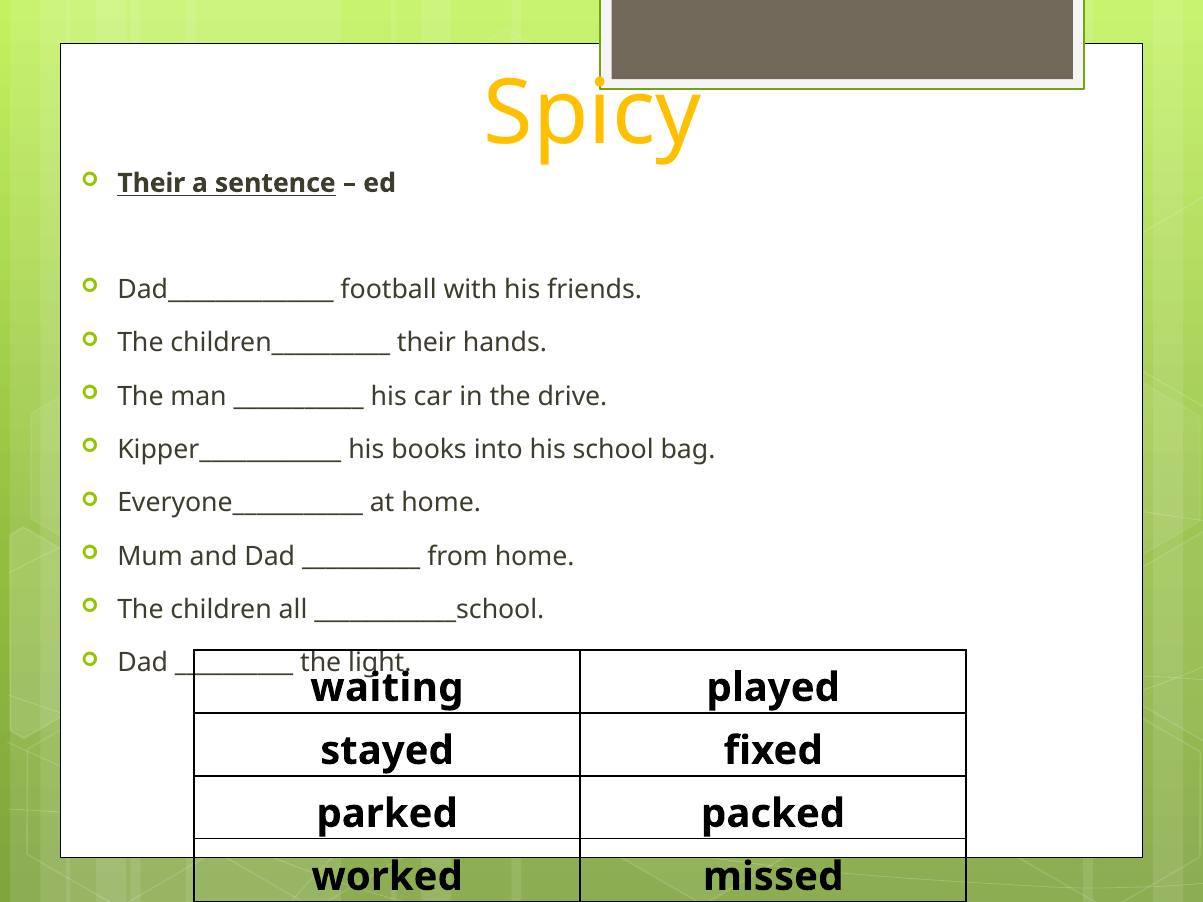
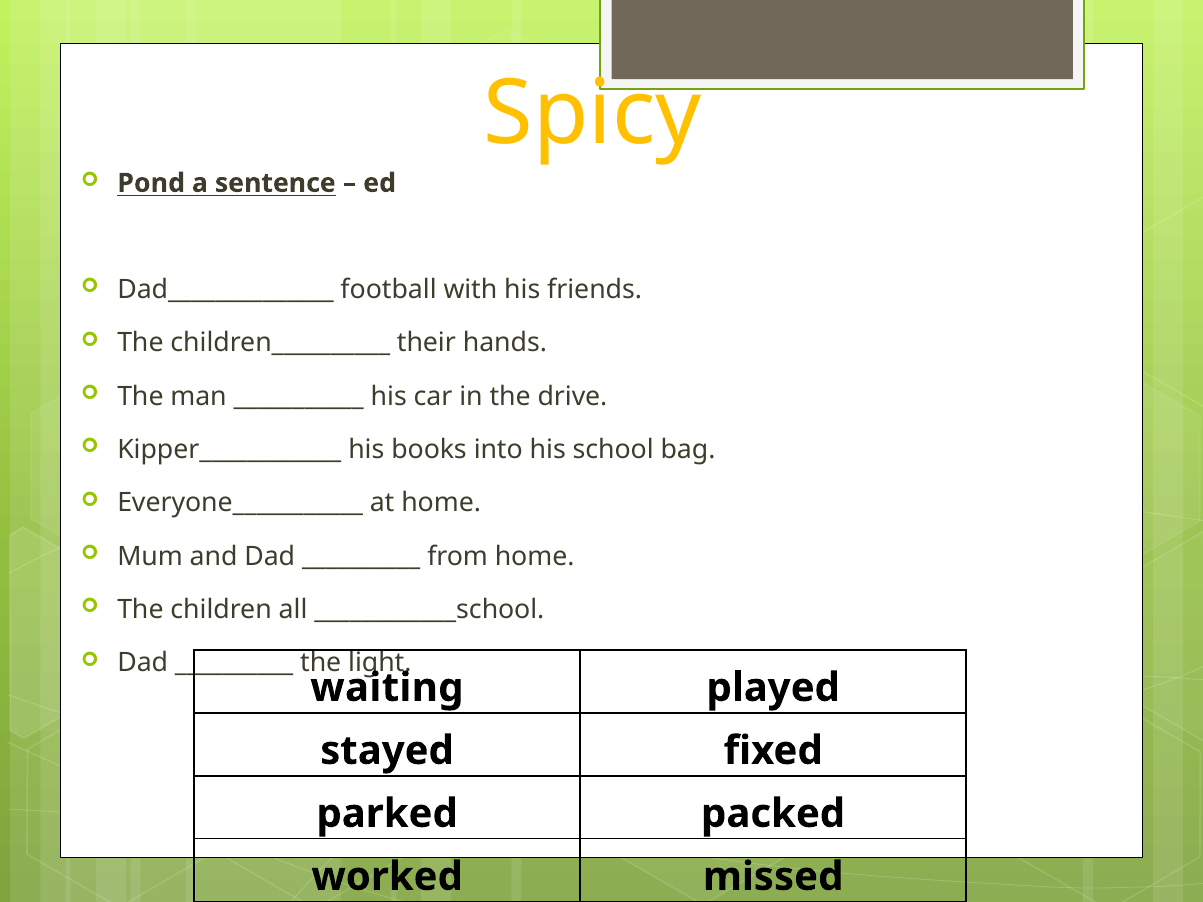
Their: Their -> Pond (151, 183)
